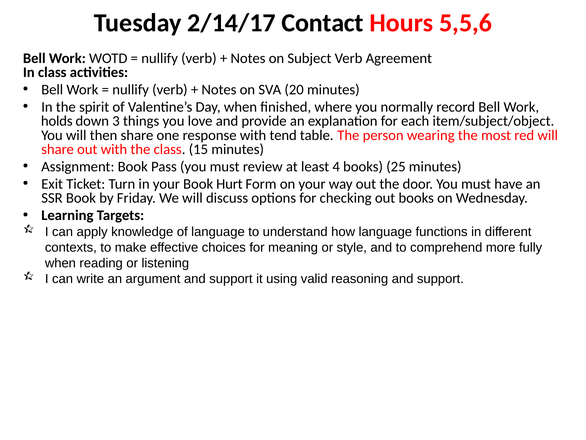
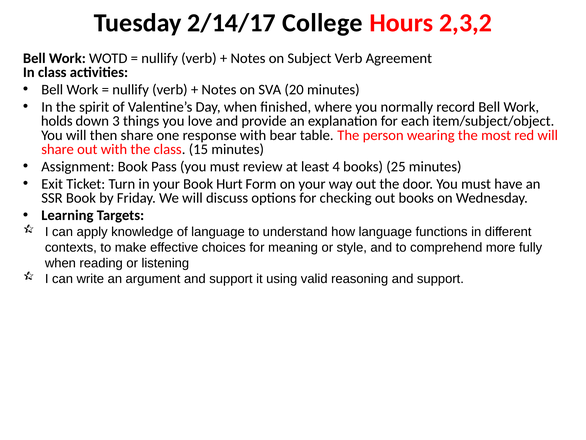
Contact: Contact -> College (322, 23)
5,5,6: 5,5,6 -> 2,3,2 (466, 23)
tend: tend -> bear (283, 135)
